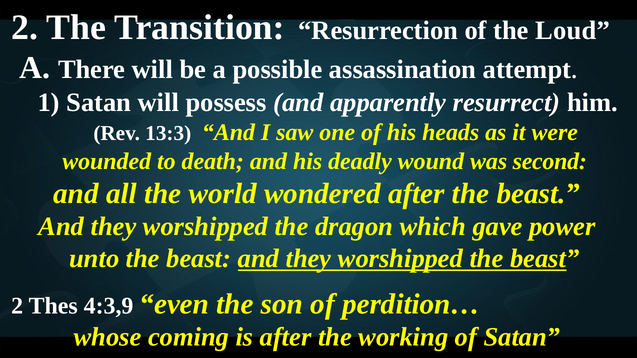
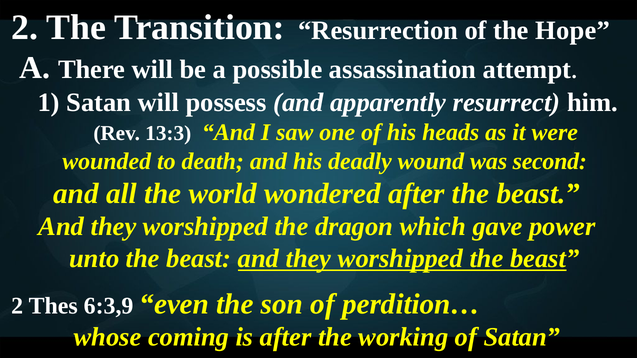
Loud: Loud -> Hope (573, 31)
4:3,9: 4:3,9 -> 6:3,9 (109, 306)
